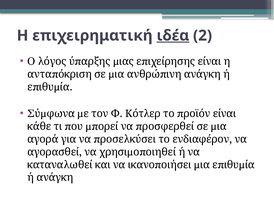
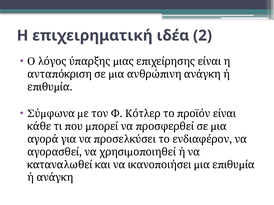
ιδέα underline: present -> none (173, 36)
